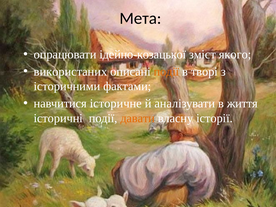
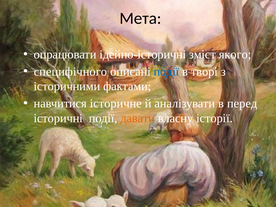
ідейно-козацької: ідейно-козацької -> ідейно-історичні (143, 54)
використаних: використаних -> специфічного (70, 72)
події colour: orange -> blue (166, 72)
життя: життя -> перед (242, 103)
